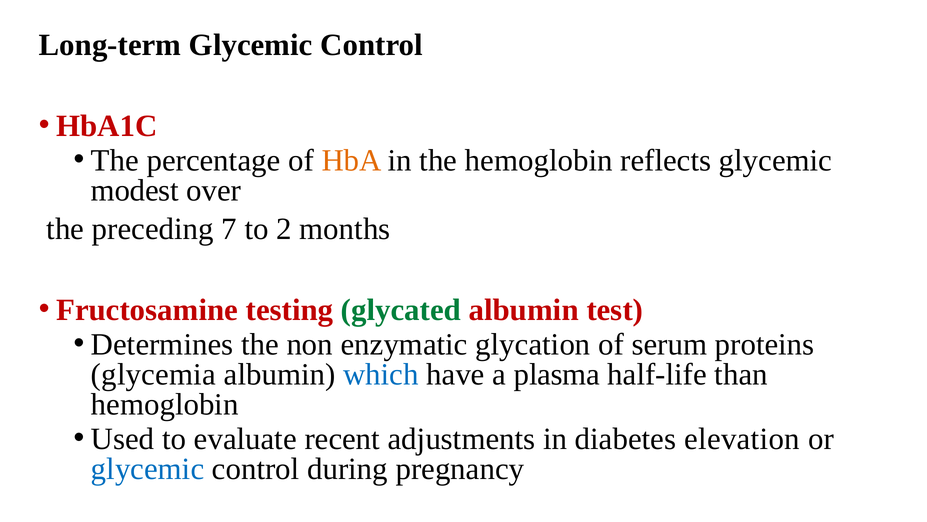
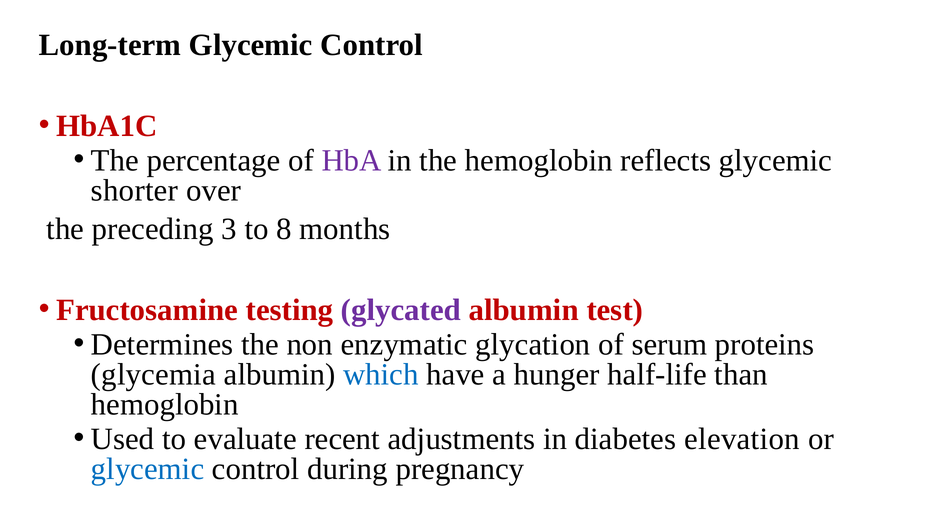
HbA colour: orange -> purple (352, 160)
modest: modest -> shorter (135, 190)
7: 7 -> 3 (229, 229)
2: 2 -> 8 (284, 229)
glycated colour: green -> purple (401, 310)
plasma: plasma -> hunger (557, 374)
